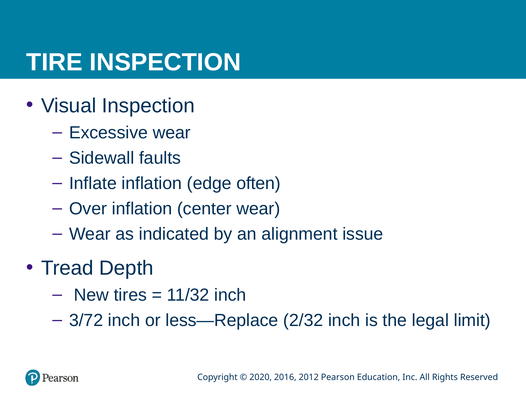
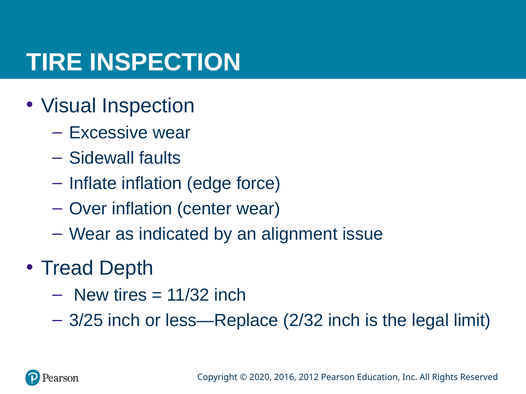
often: often -> force (259, 184)
3/72: 3/72 -> 3/25 (86, 321)
